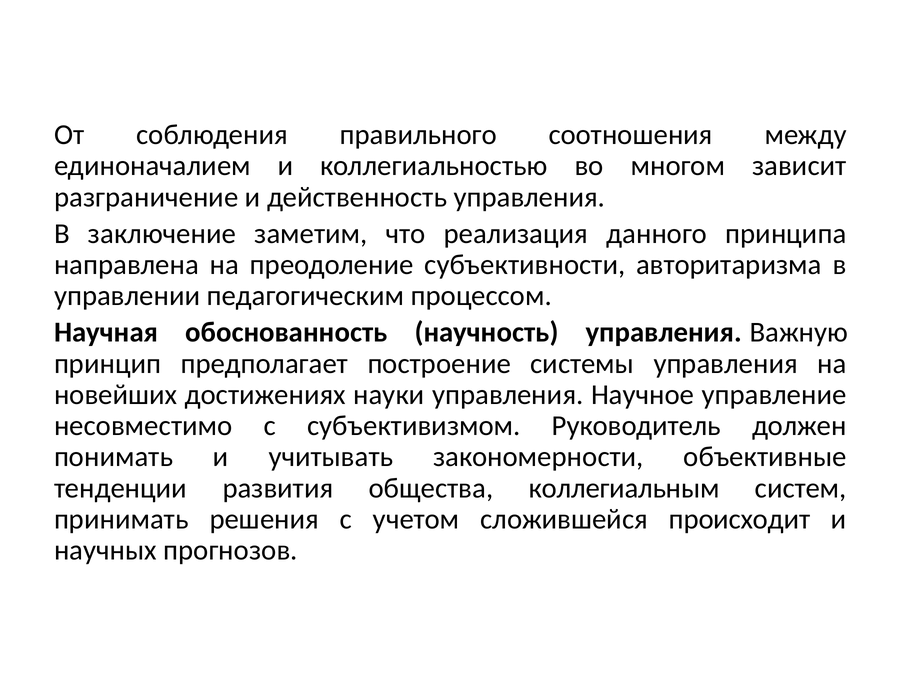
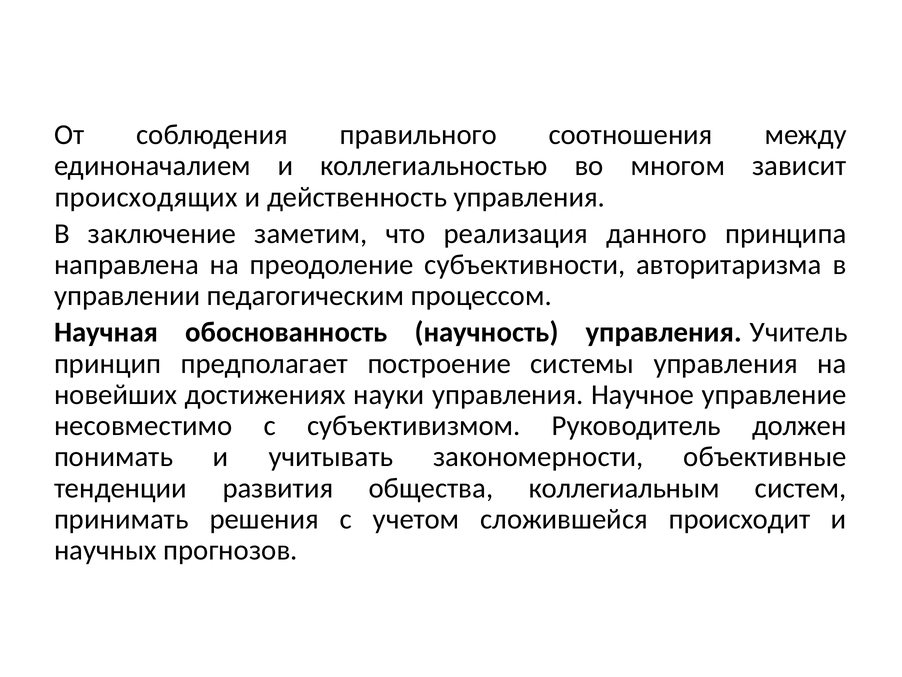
разграничение: разграничение -> происходящих (146, 197)
Важную: Важную -> Учитель (799, 332)
